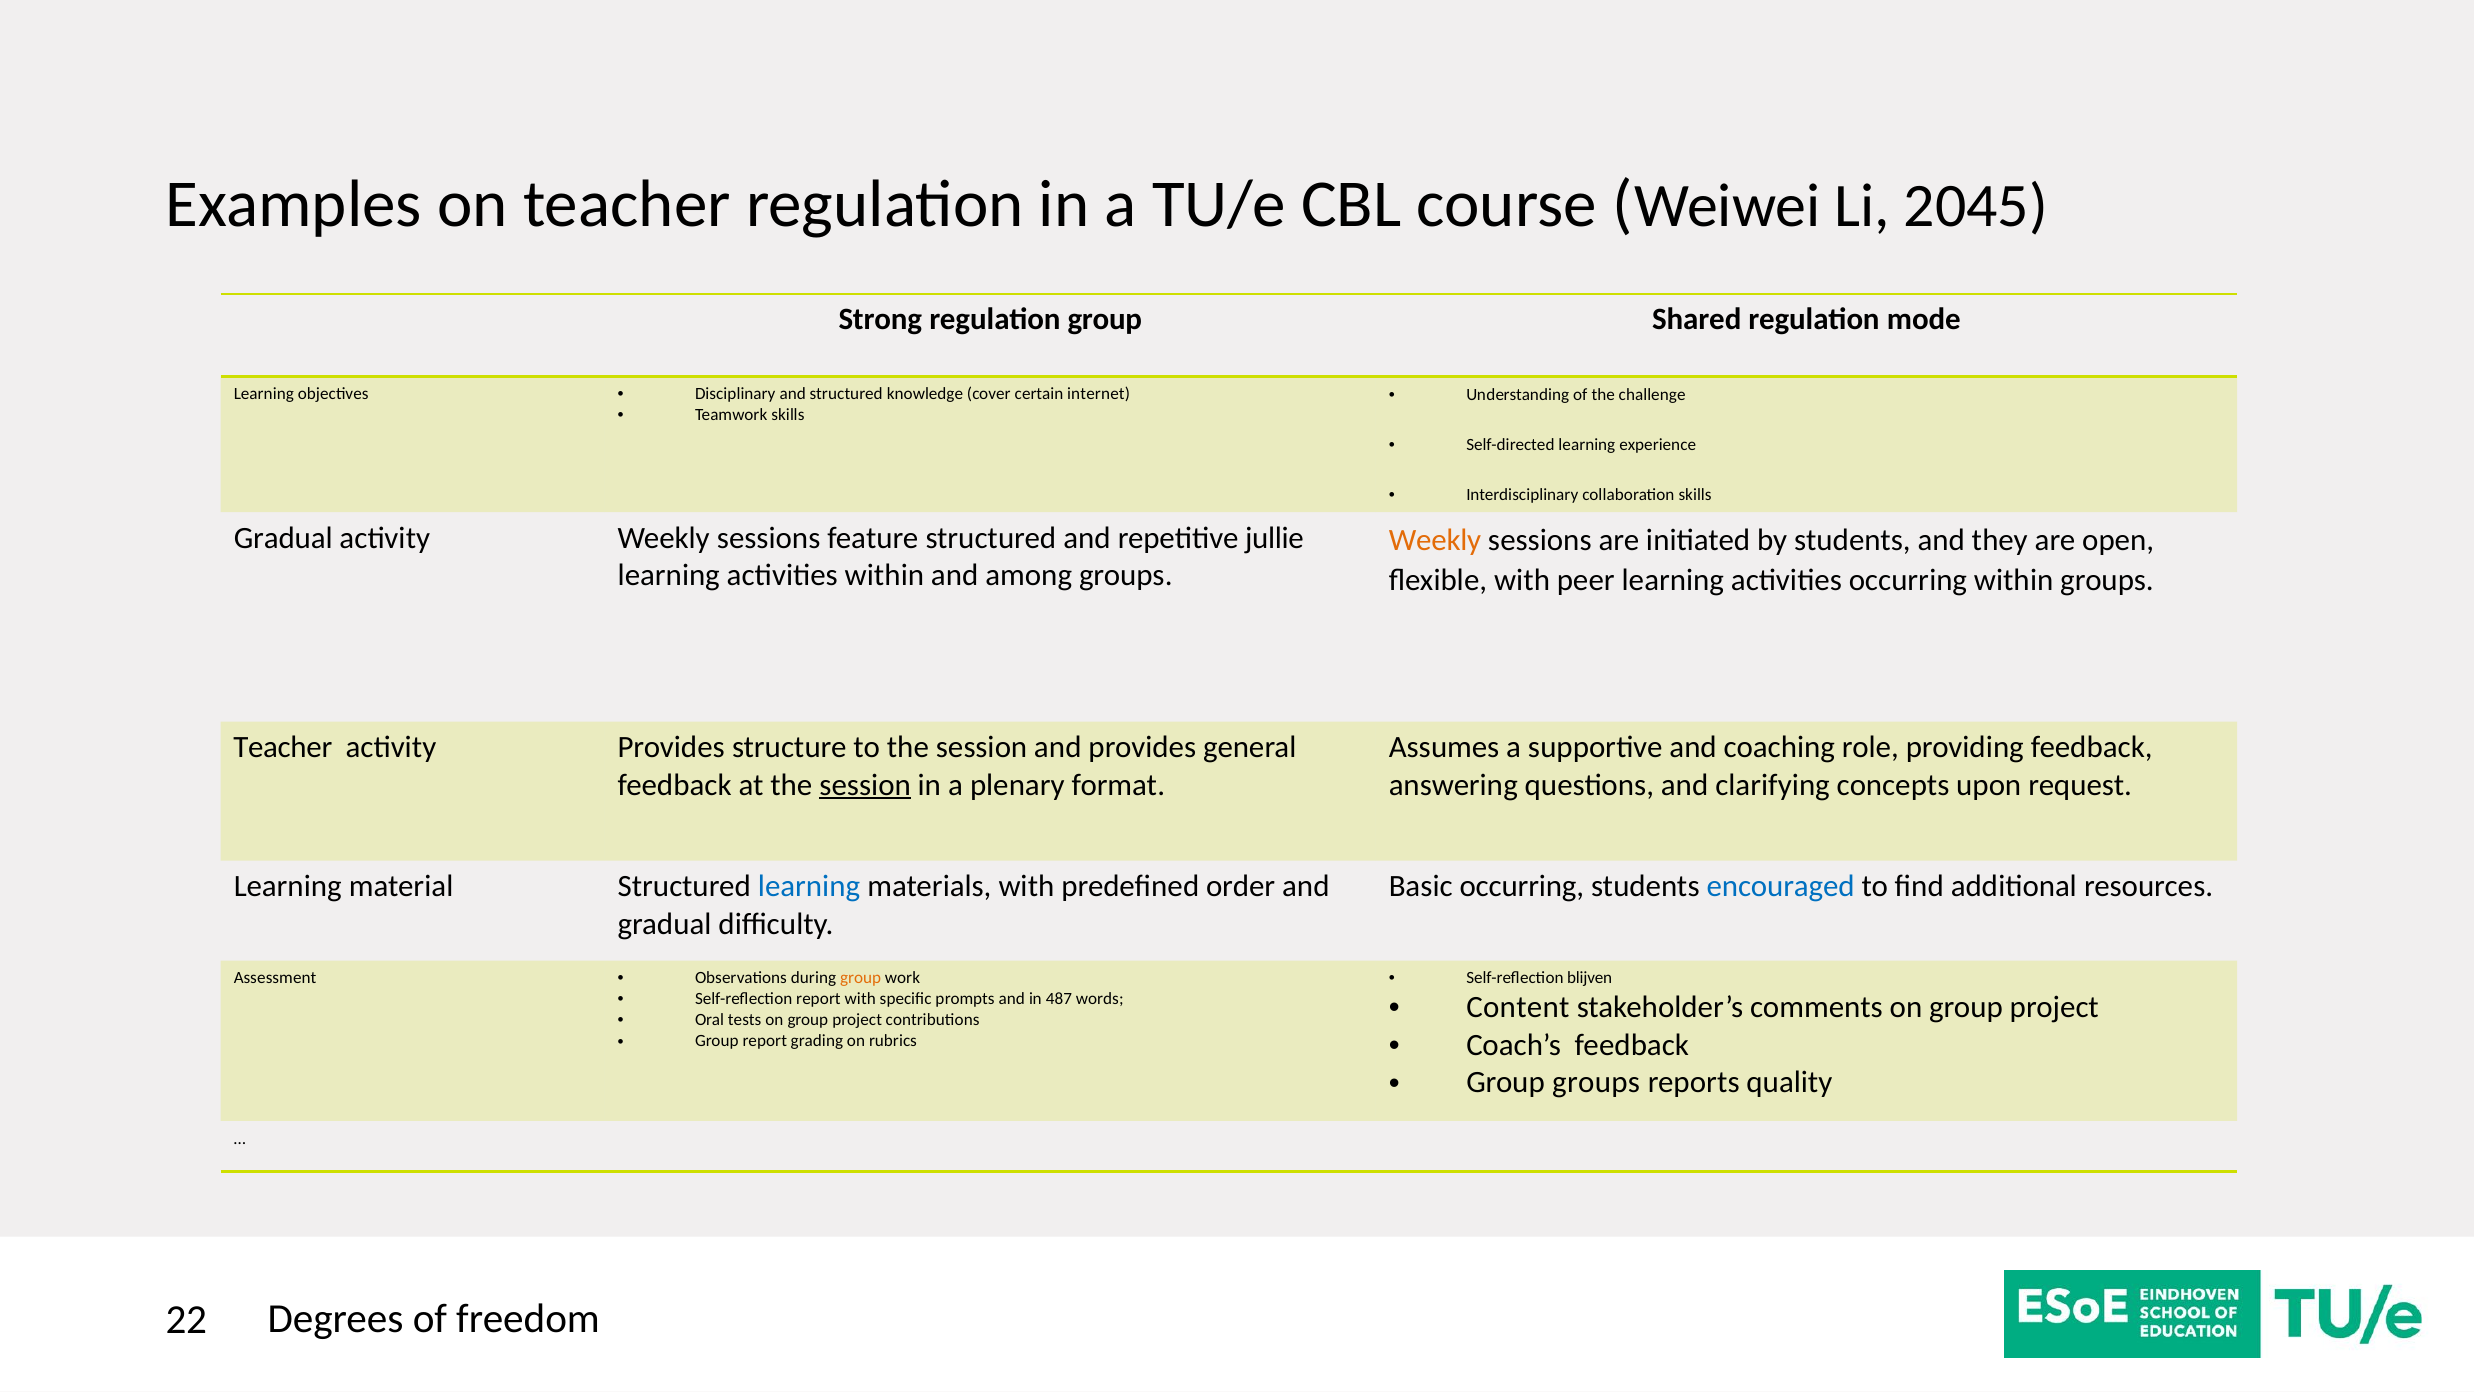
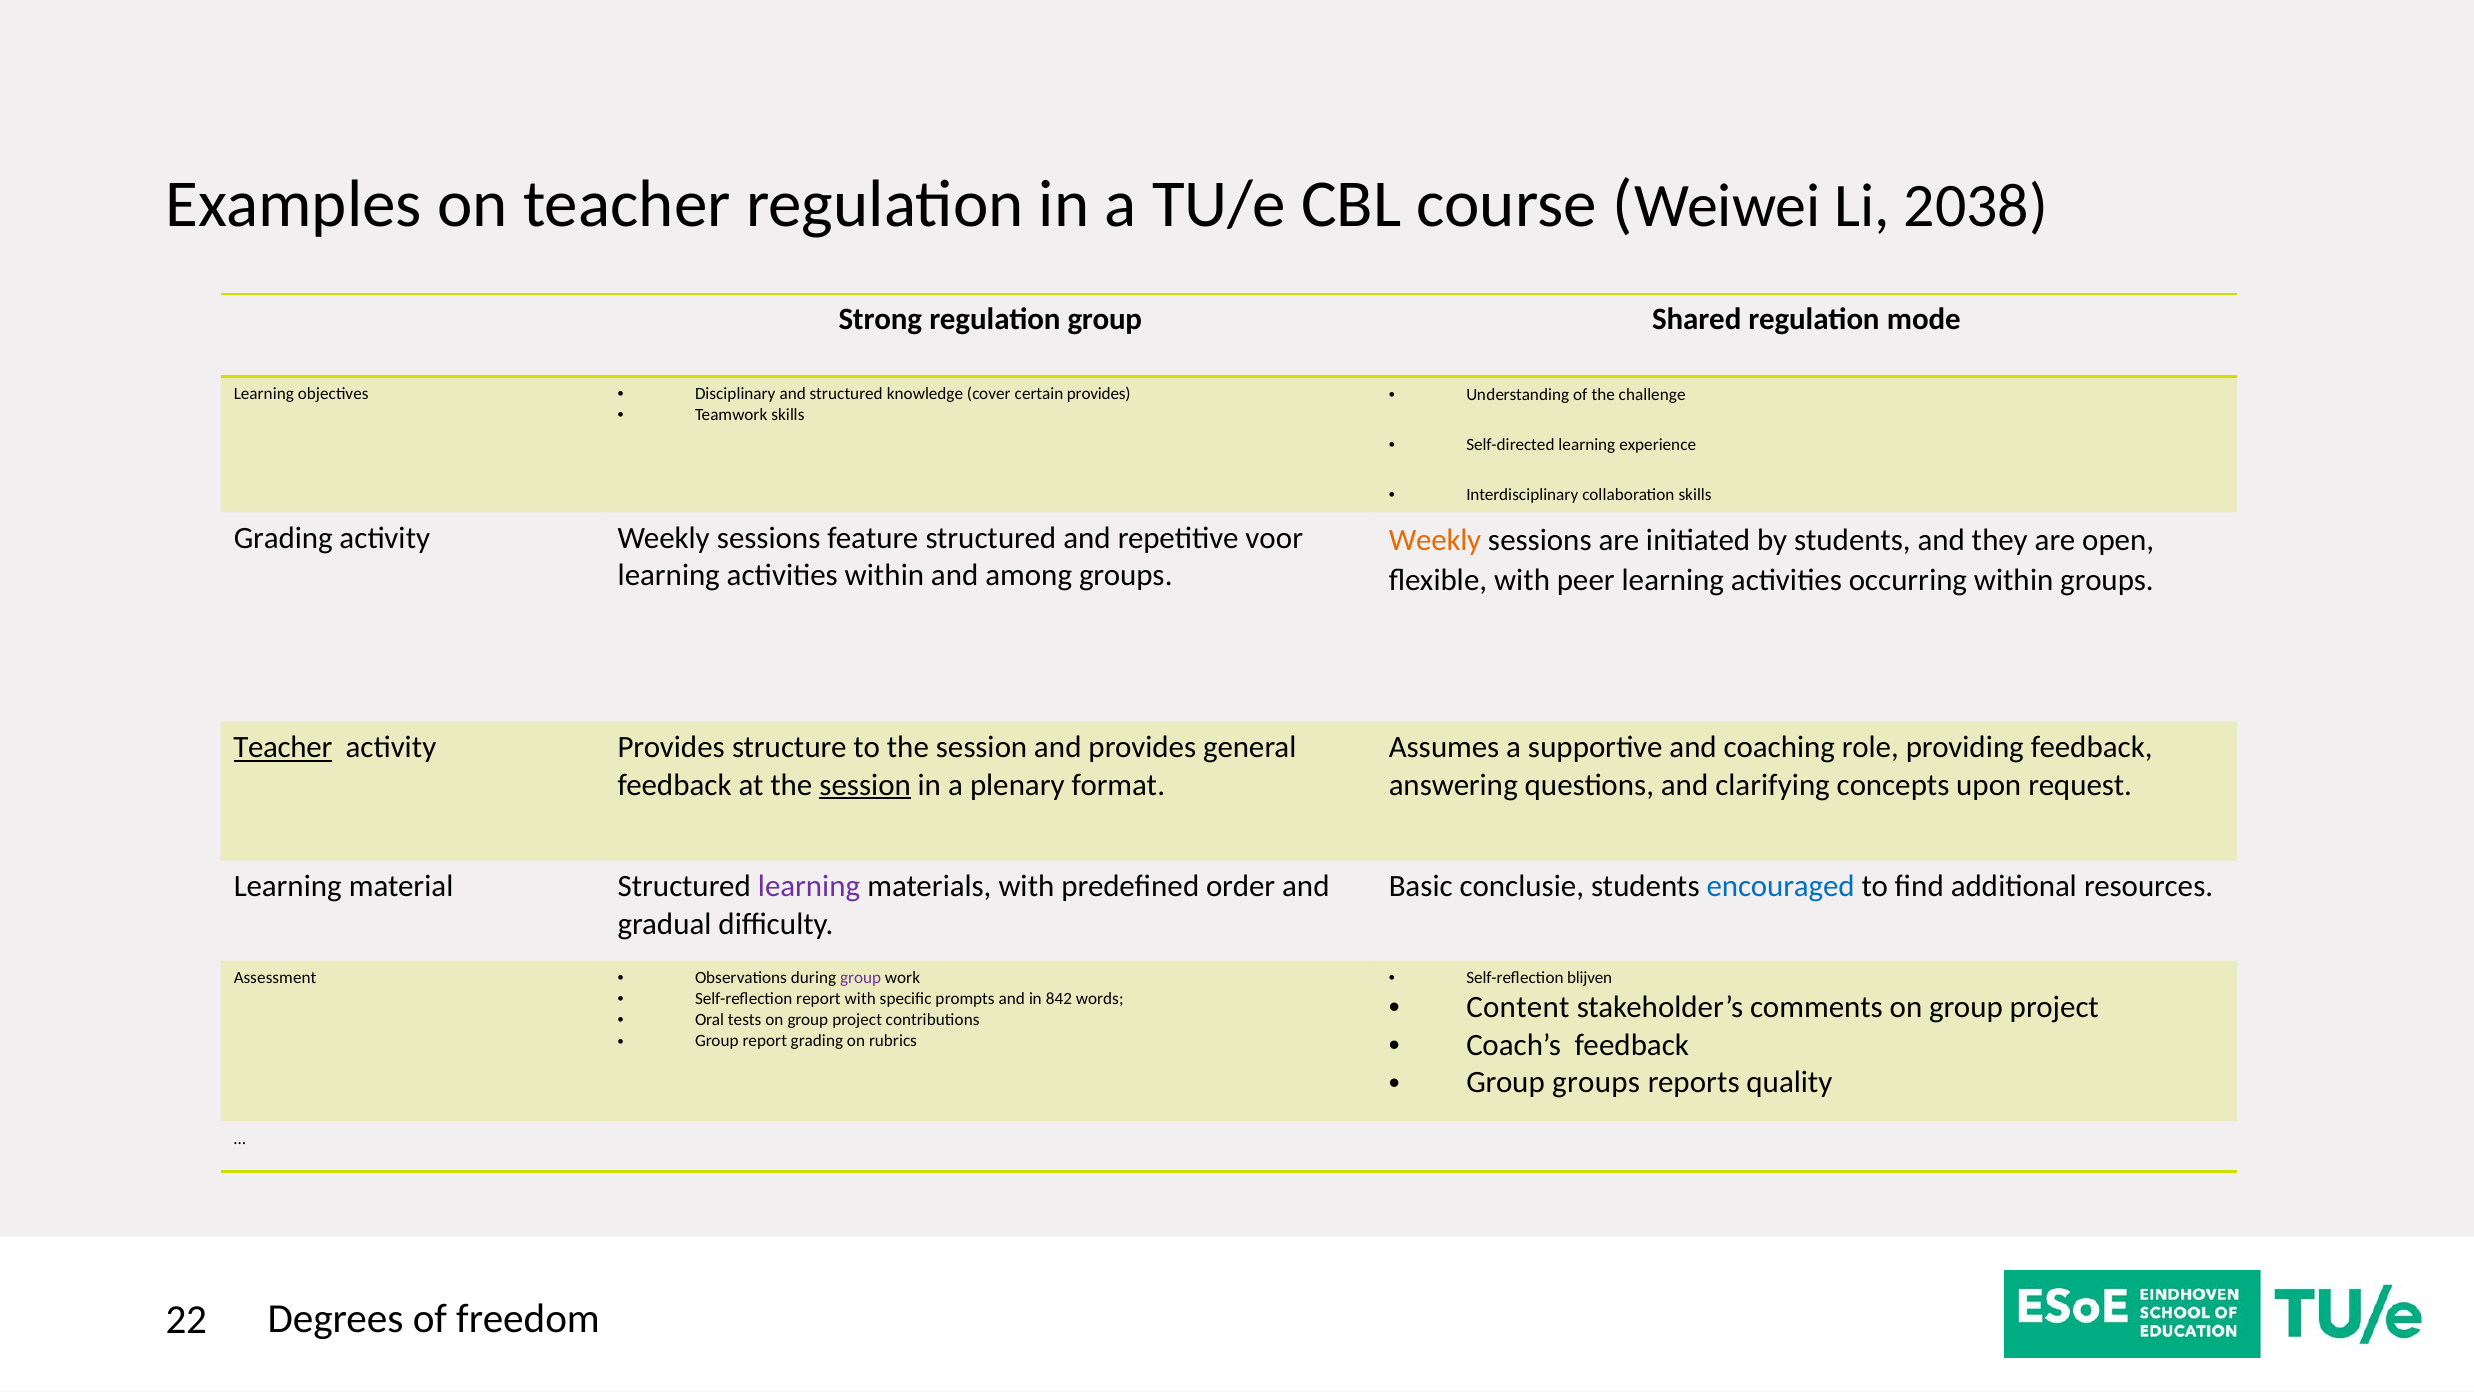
2045: 2045 -> 2038 (1976, 206)
certain internet: internet -> provides (1099, 393)
Gradual: Gradual -> Grading (283, 538)
jullie: jullie -> voor (1274, 538)
Teacher underline: none -> present (283, 747)
learning colour: blue -> purple (809, 886)
Basic occurring: occurring -> conclusie (1522, 886)
group colour: orange -> purple (861, 978)
487: 487 -> 842 (1059, 999)
